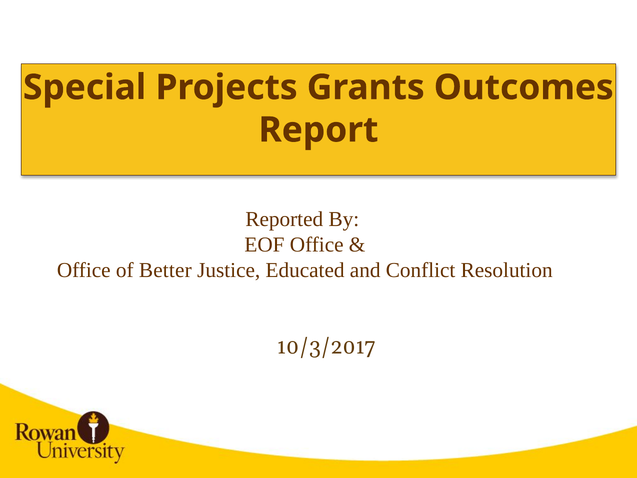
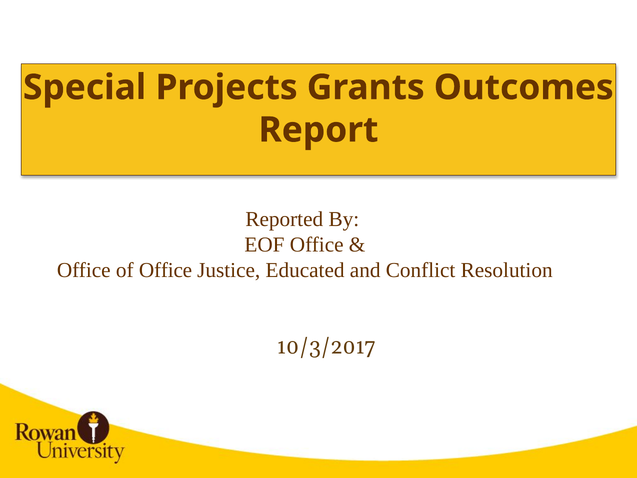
of Better: Better -> Office (166, 270)
